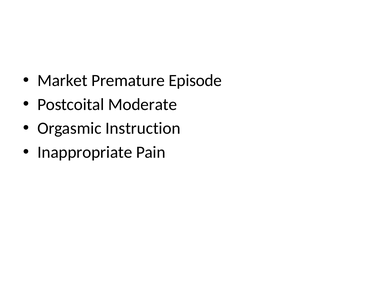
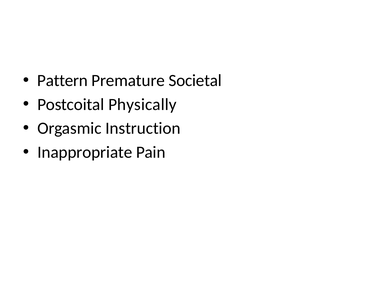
Market: Market -> Pattern (63, 80)
Episode: Episode -> Societal (195, 80)
Moderate: Moderate -> Physically (142, 104)
